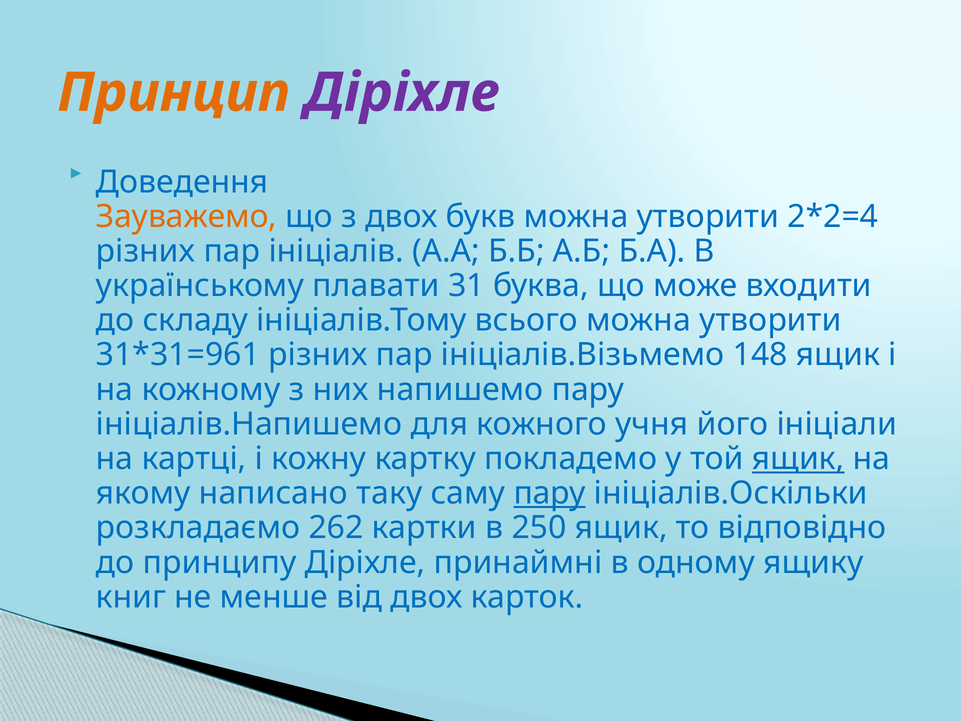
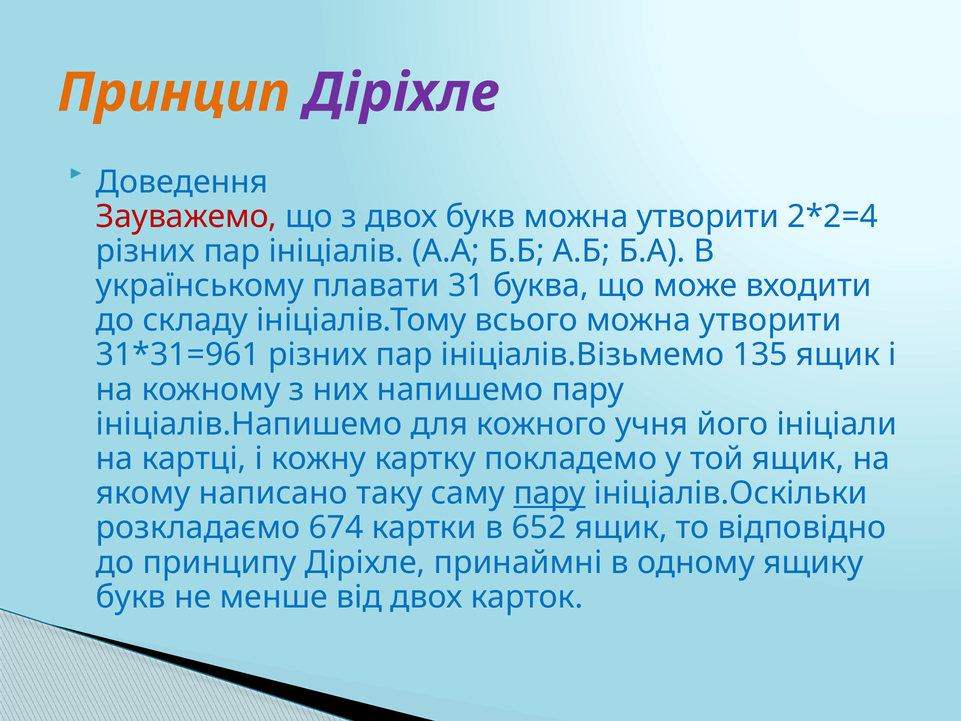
Зауважемо colour: orange -> red (186, 216)
148: 148 -> 135 (760, 355)
ящик underline: present -> none (798, 459)
262: 262 -> 674 (336, 528)
250: 250 -> 652 (539, 528)
книг: книг -> букв (131, 597)
